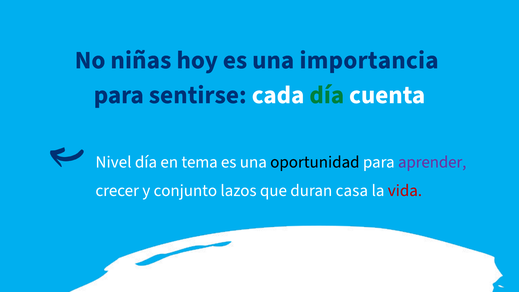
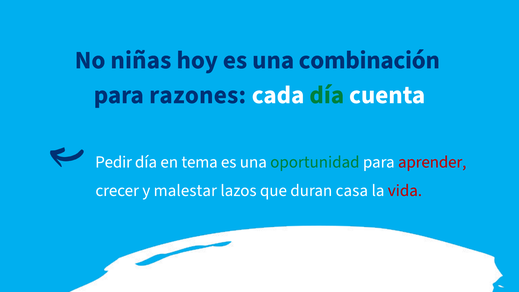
importancia: importancia -> combinación (369, 60)
sentirse: sentirse -> razones (198, 95)
Nivel: Nivel -> Pedir (114, 162)
oportunidad colour: black -> green (315, 162)
aprender colour: purple -> red (432, 162)
conjunto: conjunto -> malestar (185, 190)
